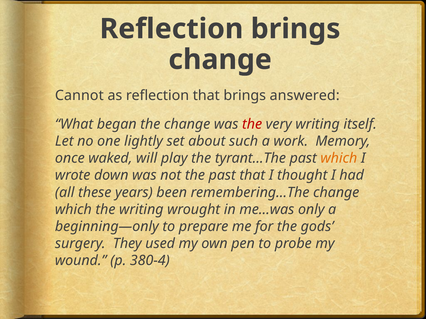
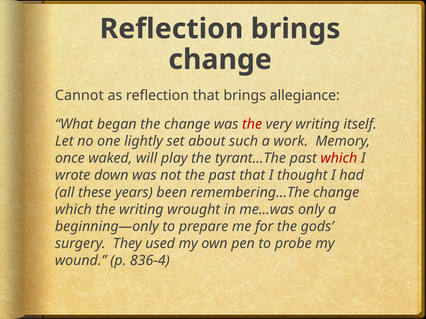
answered: answered -> allegiance (305, 96)
which colour: orange -> red (339, 159)
380-4: 380-4 -> 836-4 (150, 261)
